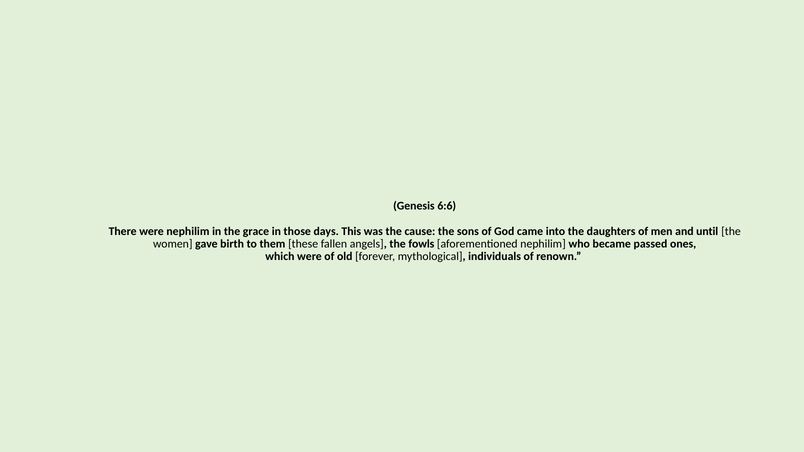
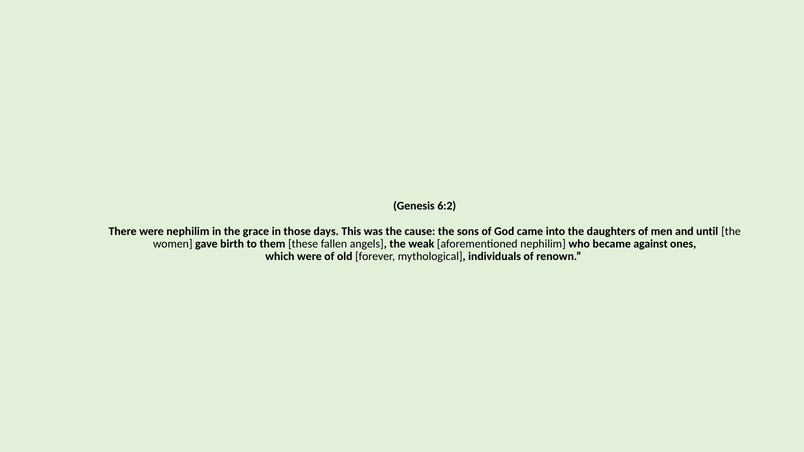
6:6: 6:6 -> 6:2 (447, 206)
fowls: fowls -> weak (421, 244)
passed: passed -> against (651, 244)
